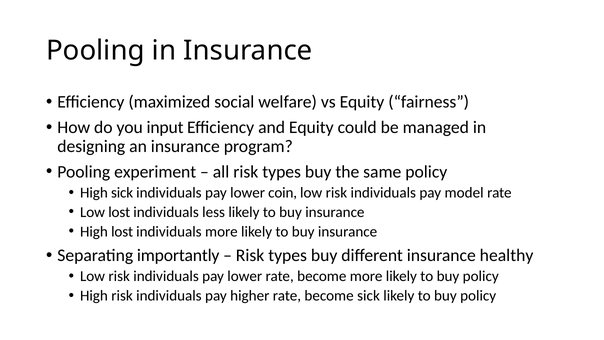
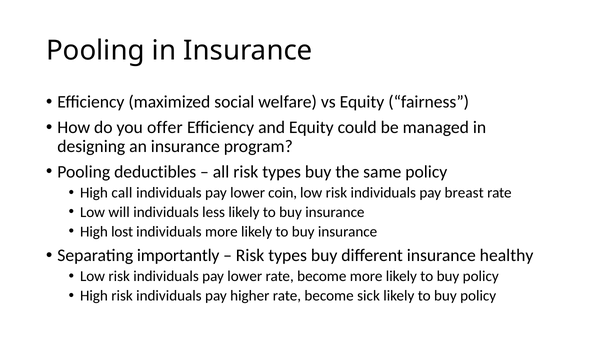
input: input -> offer (165, 127)
experiment: experiment -> deductibles (155, 172)
High sick: sick -> call (122, 192)
model: model -> breast (464, 192)
Low lost: lost -> will (119, 212)
